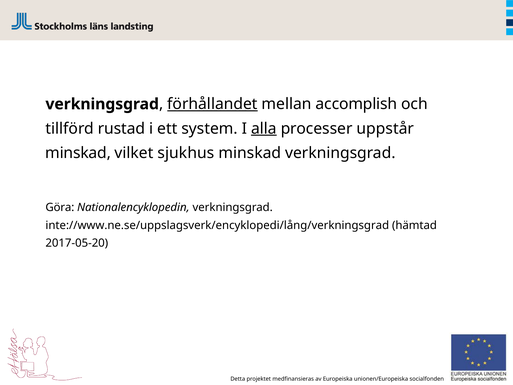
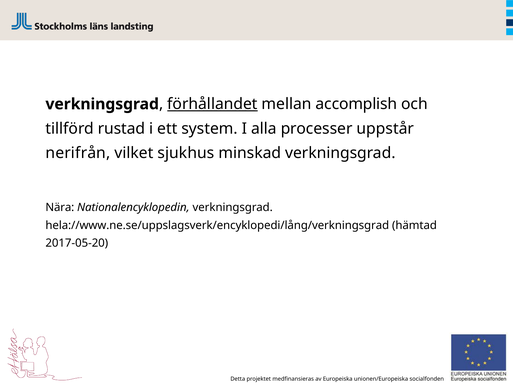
alla underline: present -> none (264, 128)
minskad: minskad -> nerifrån (78, 153)
Göra: Göra -> Nära (60, 207)
inte://www.ne.se/uppslagsverk/encyklopedi/lång/verkningsgrad: inte://www.ne.se/uppslagsverk/encyklopedi/lång/verkningsgrad -> hela://www.ne.se/uppslagsverk/encyklopedi/lång/verkningsgrad (217, 225)
